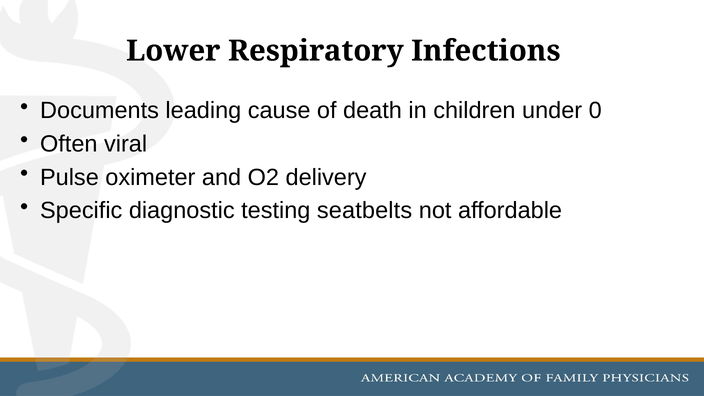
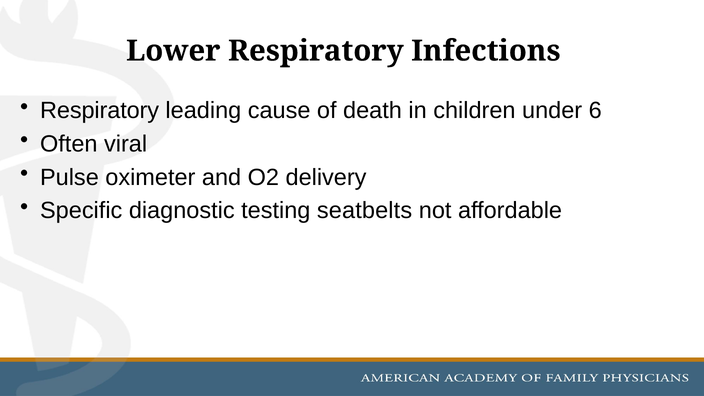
Documents: Documents -> Respiratory (100, 111)
0: 0 -> 6 (595, 111)
